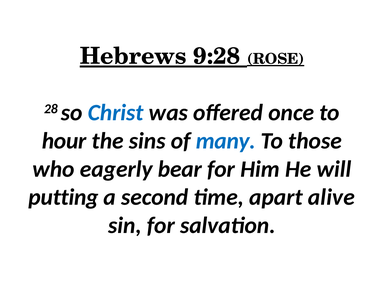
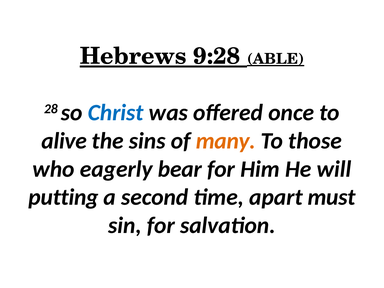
ROSE: ROSE -> ABLE (276, 59)
hour: hour -> alive (64, 141)
many colour: blue -> orange (226, 141)
alive: alive -> must (332, 197)
